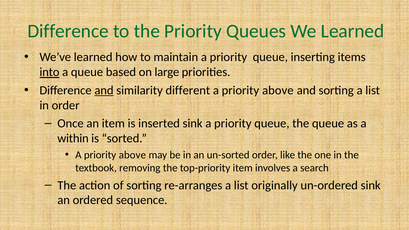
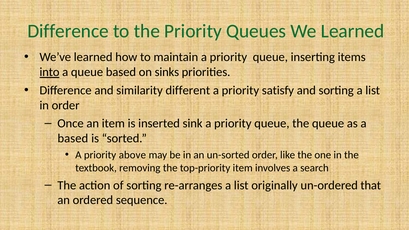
large: large -> sinks (167, 72)
and underline: present -> none (104, 90)
above: above -> satisfy (278, 90)
within: within -> based (73, 138)
un-ordered sink: sink -> that (371, 185)
